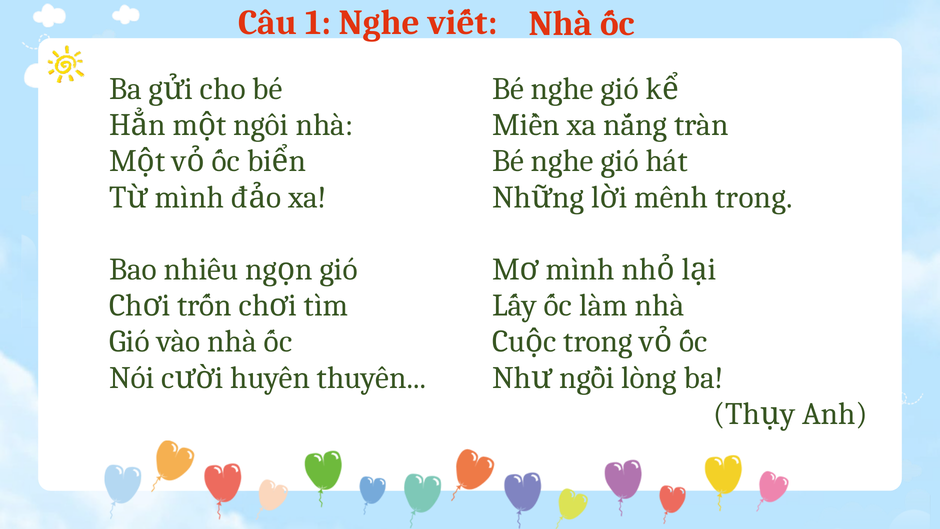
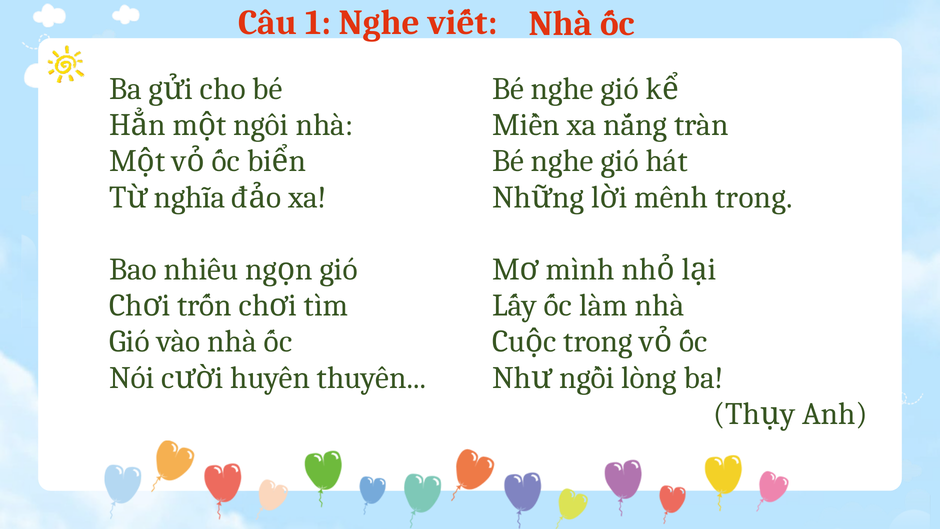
mình: mình -> nghĩa (190, 197)
